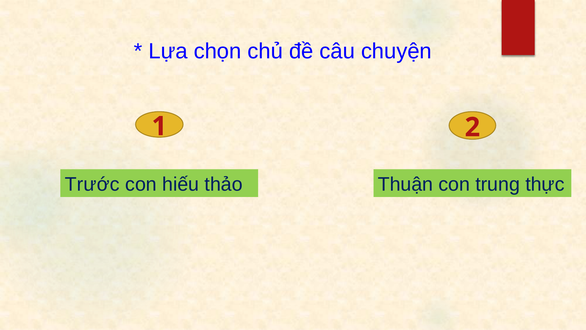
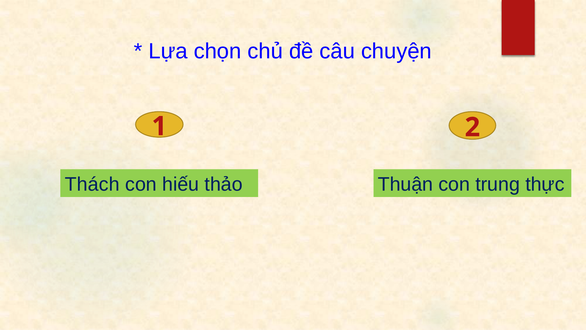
Trước: Trước -> Thách (92, 184)
